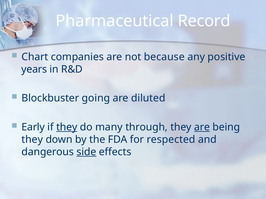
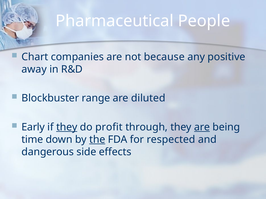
Record: Record -> People (204, 21)
years: years -> away (34, 69)
going: going -> range (96, 98)
many: many -> profit (109, 127)
they: they -> time (32, 140)
the underline: none -> present (97, 140)
side underline: present -> none (86, 152)
